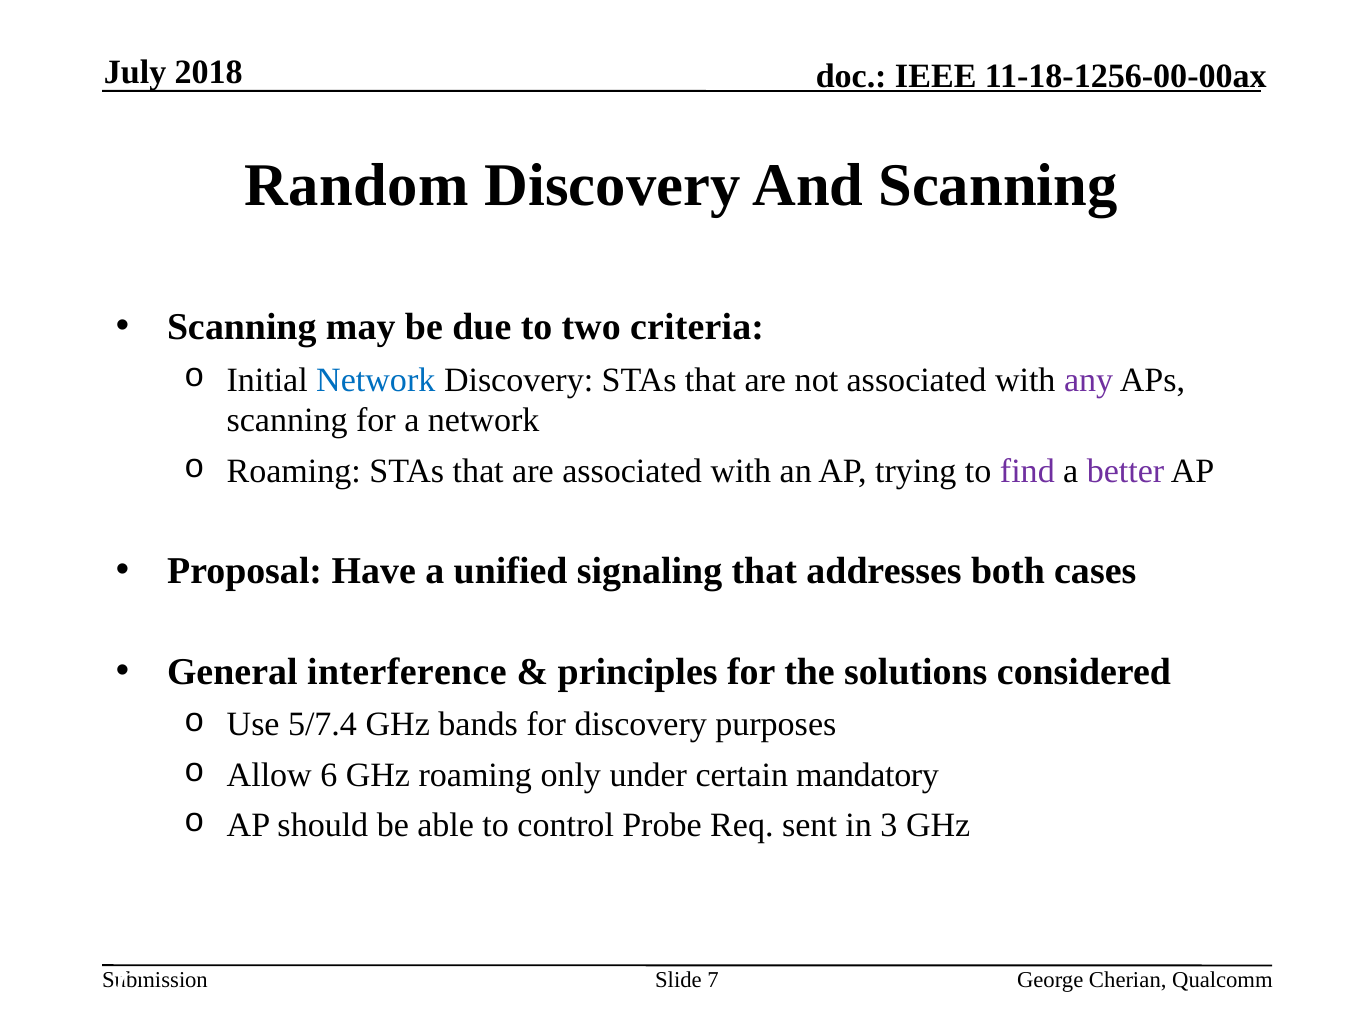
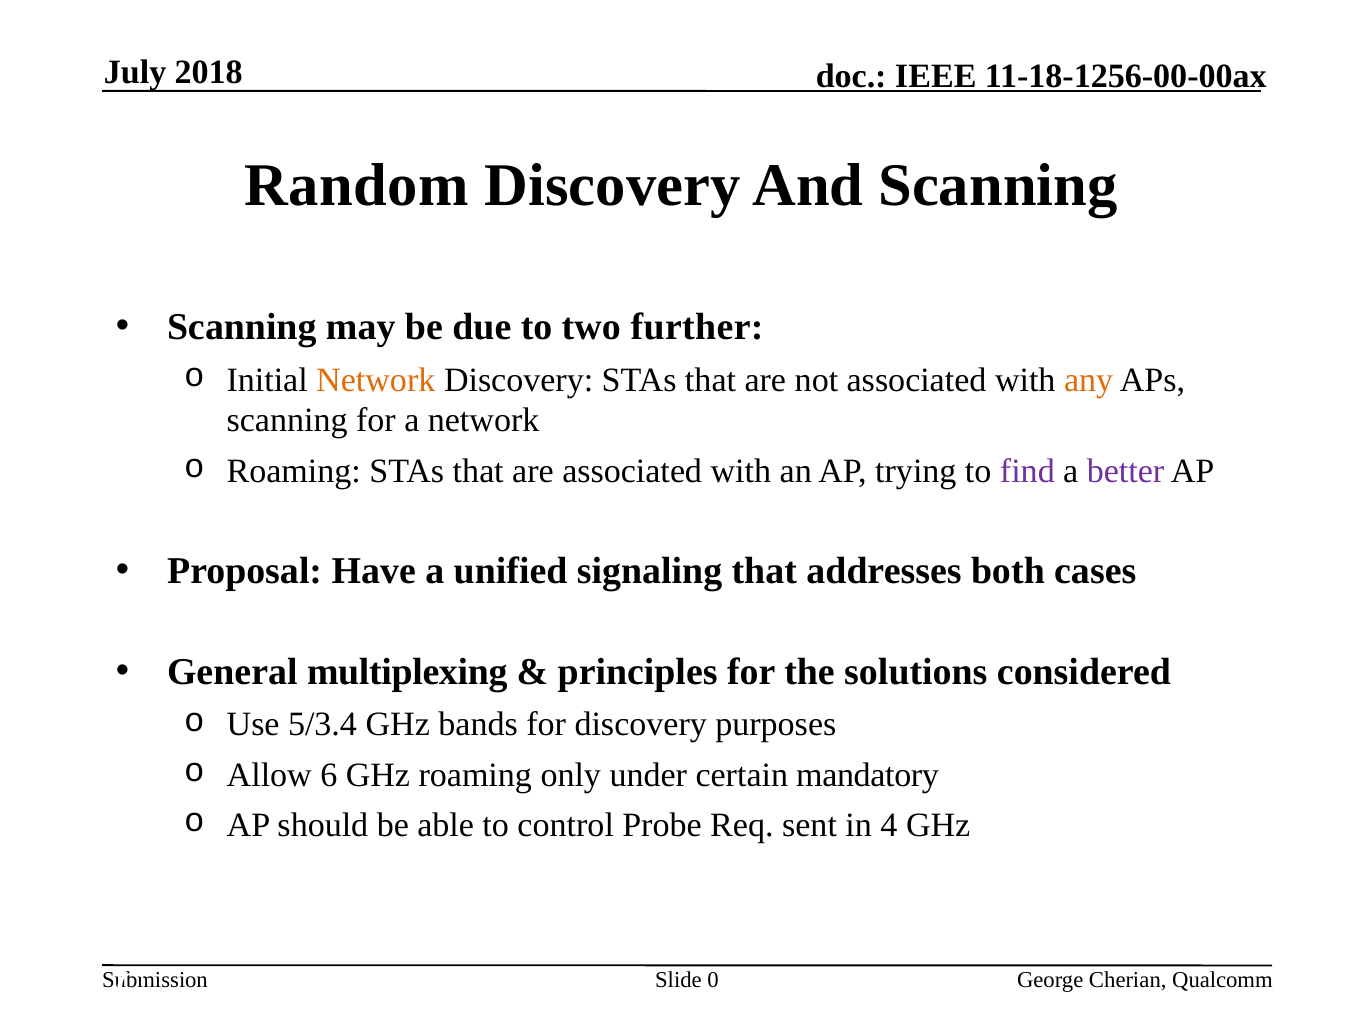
criteria: criteria -> further (697, 328)
Network colour: blue -> orange (376, 380)
any colour: purple -> orange (1089, 380)
interference: interference -> multiplexing (407, 672)
5/7.4: 5/7.4 -> 5/3.4 (323, 725)
3: 3 -> 4 (889, 825)
7: 7 -> 0 (713, 980)
